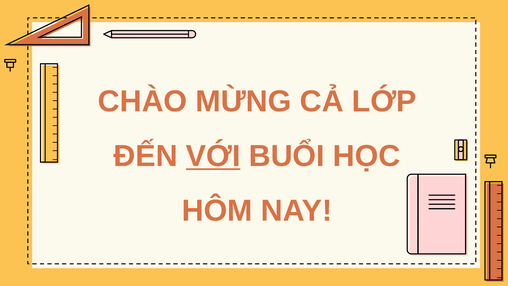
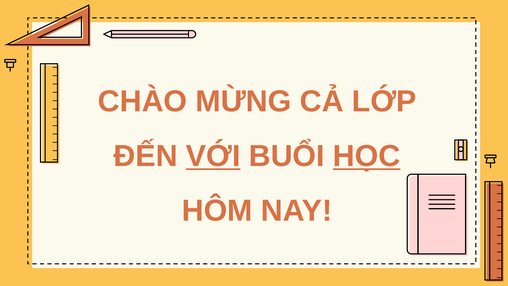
HỌC underline: none -> present (367, 156)
